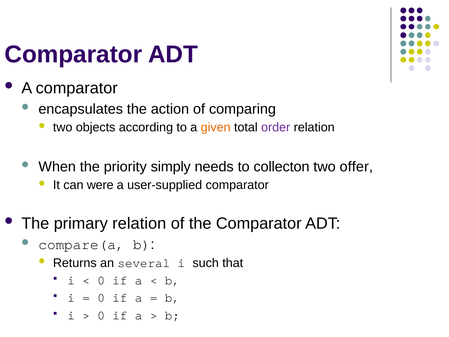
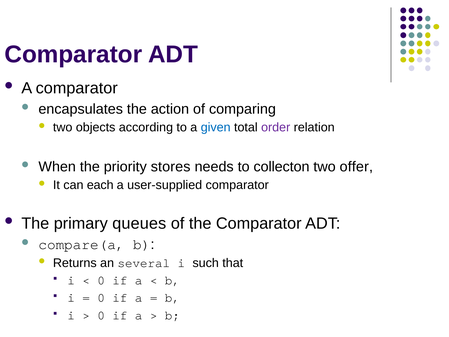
given colour: orange -> blue (216, 127)
simply: simply -> stores (171, 167)
were: were -> each (100, 185)
primary relation: relation -> queues (139, 223)
